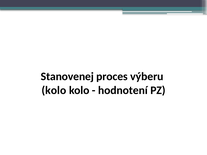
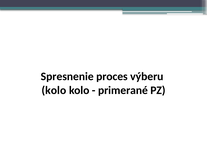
Stanovenej: Stanovenej -> Spresnenie (67, 77)
hodnotení: hodnotení -> primerané (123, 90)
